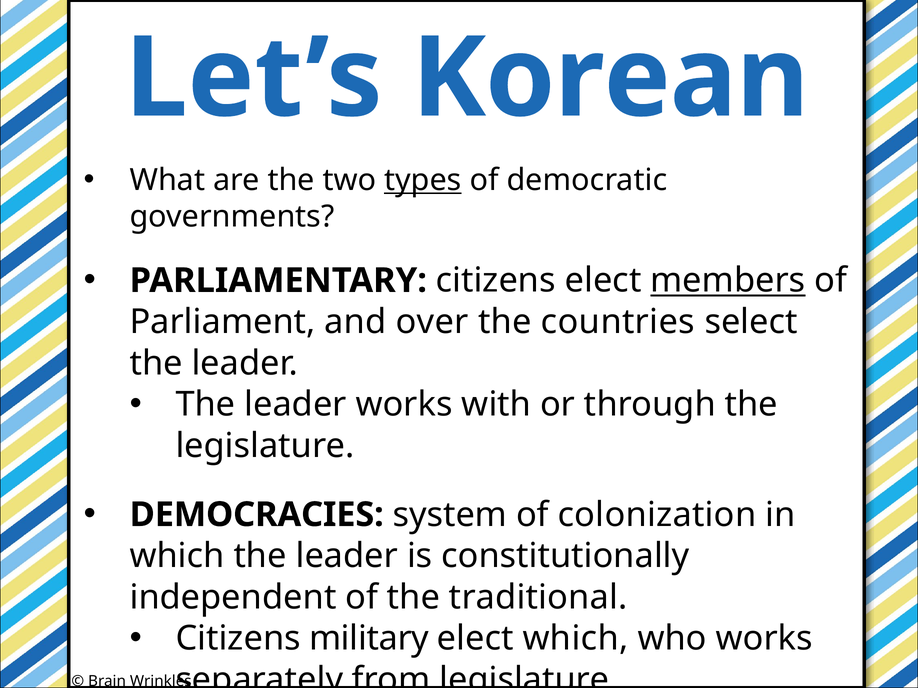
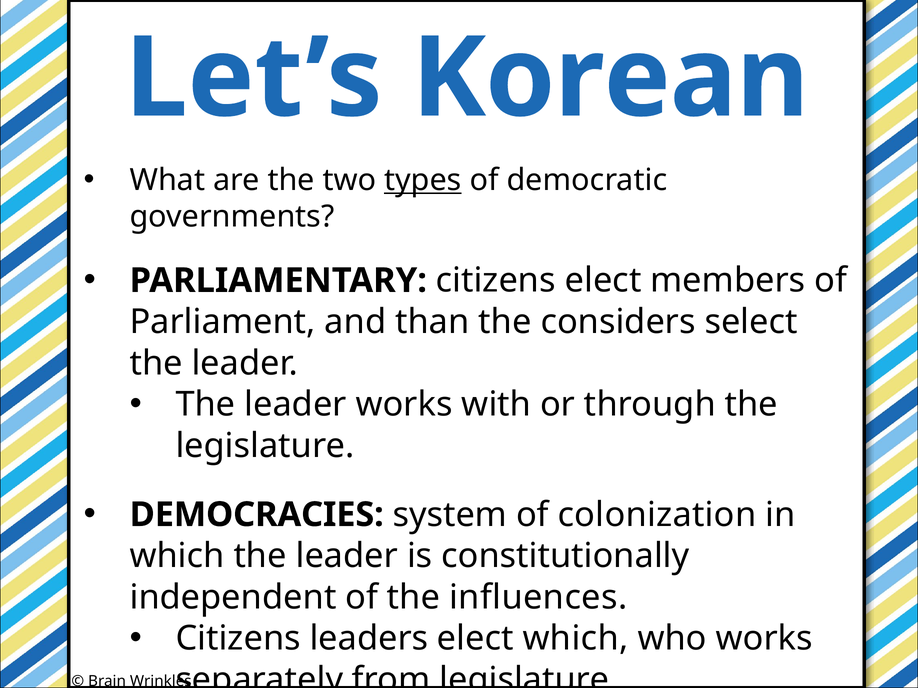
members underline: present -> none (728, 281)
over: over -> than (432, 322)
countries: countries -> considers (618, 322)
traditional: traditional -> influences (538, 598)
military: military -> leaders (369, 639)
